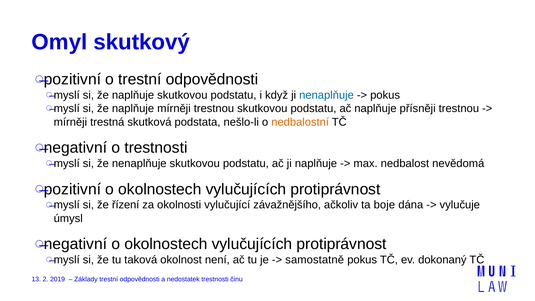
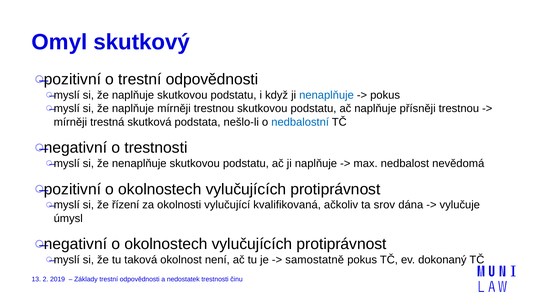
nedbalostní colour: orange -> blue (300, 122)
závažnějšího: závažnějšího -> kvalifikovaná (287, 205)
boje: boje -> srov (384, 205)
